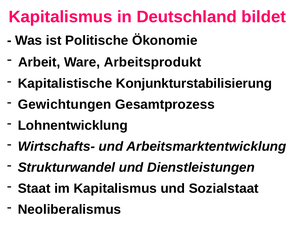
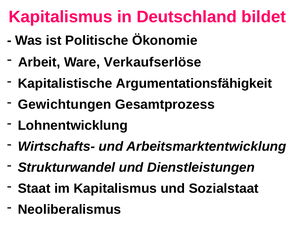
Arbeitsprodukt: Arbeitsprodukt -> Verkaufserlöse (153, 63)
Konjunkturstabilisierung: Konjunkturstabilisierung -> Argumentationsfähigkeit (194, 84)
